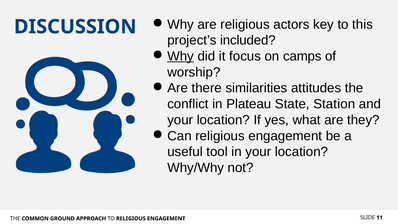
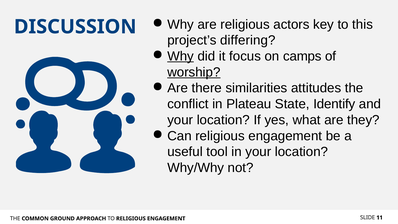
included: included -> differing (248, 40)
worship underline: none -> present (194, 72)
Station: Station -> Identify (334, 104)
